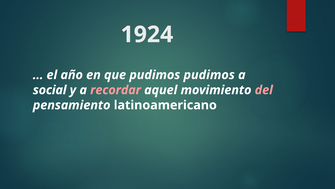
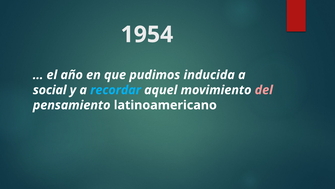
1924: 1924 -> 1954 (147, 34)
pudimos pudimos: pudimos -> inducida (209, 75)
recordar colour: pink -> light blue (116, 90)
